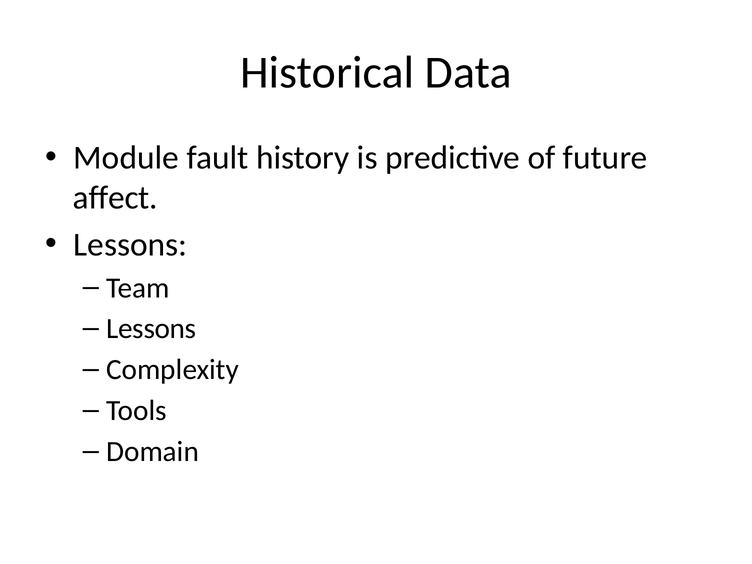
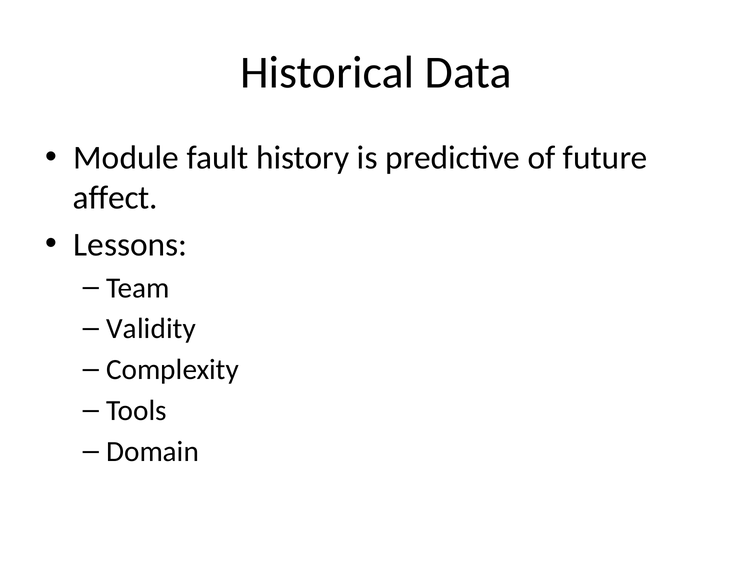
Lessons: Lessons -> Validity (151, 329)
